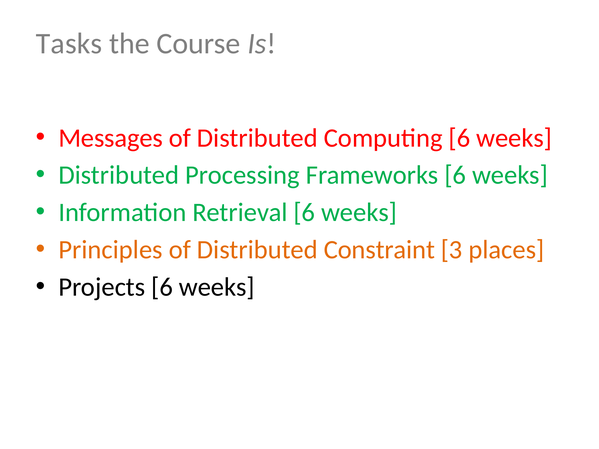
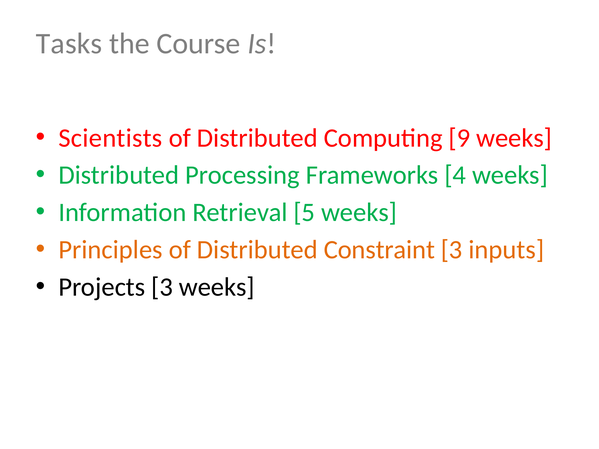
Messages: Messages -> Scientists (110, 138)
Computing 6: 6 -> 9 (459, 138)
Frameworks 6: 6 -> 4 (455, 175)
Retrieval 6: 6 -> 5 (304, 213)
places: places -> inputs (506, 250)
Projects 6: 6 -> 3 (162, 287)
